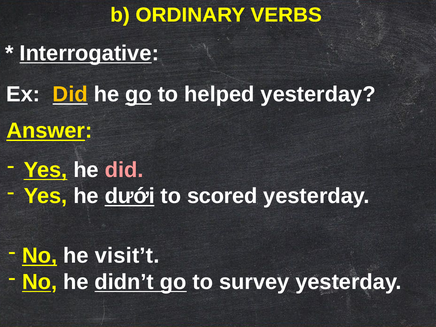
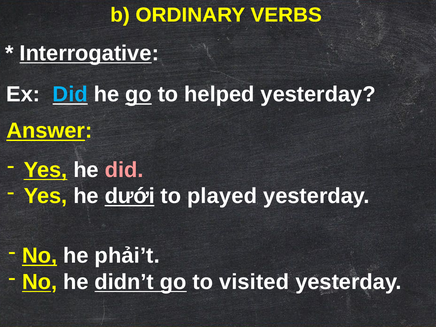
Did colour: yellow -> light blue (70, 94)
scored: scored -> played (222, 196)
visit’t: visit’t -> phải’t (127, 256)
survey: survey -> visited (254, 282)
